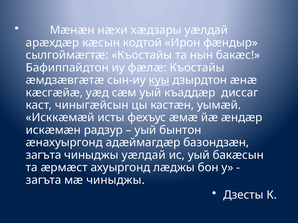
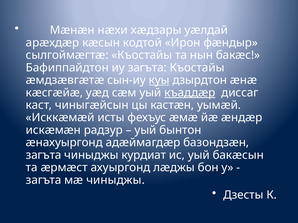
иу фæлæ: фæлæ -> загъта (147, 68)
къаддæр underline: none -> present (190, 93)
чиныджы уæлдай: уæлдай -> курдиат (144, 155)
